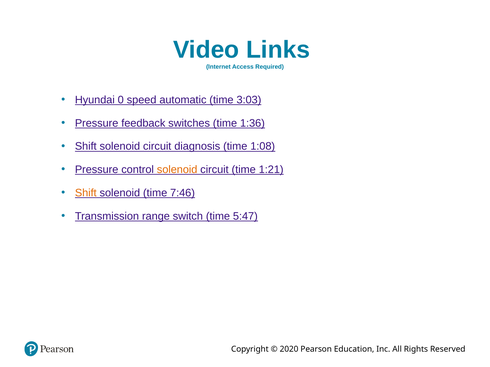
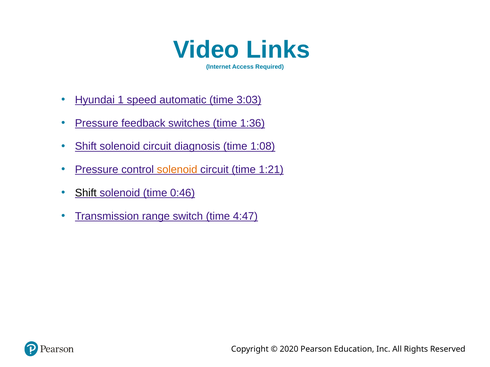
0: 0 -> 1 (121, 100)
Shift colour: orange -> black (86, 193)
7:46: 7:46 -> 0:46 (183, 193)
5:47: 5:47 -> 4:47 (245, 216)
